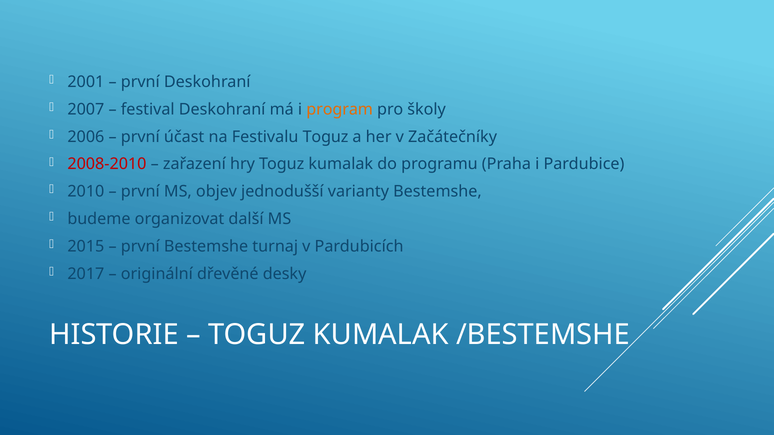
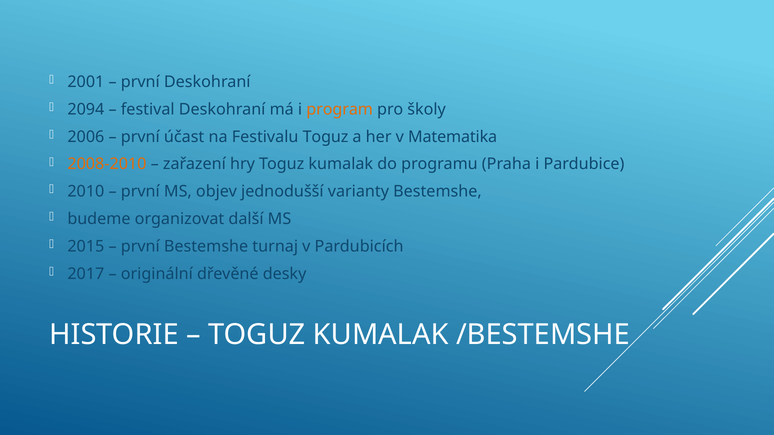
2007: 2007 -> 2094 (86, 109)
Začátečníky: Začátečníky -> Matematika (453, 137)
2008-2010 colour: red -> orange (107, 164)
